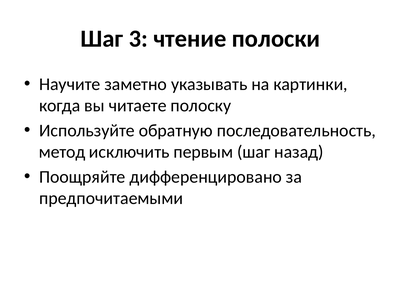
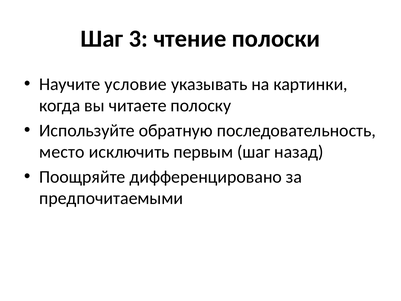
заметно: заметно -> условие (136, 84)
метод: метод -> место (62, 152)
